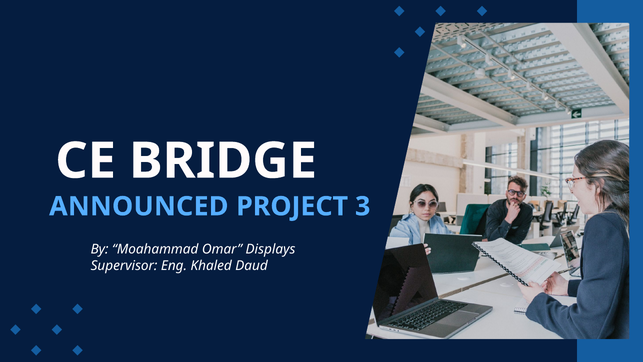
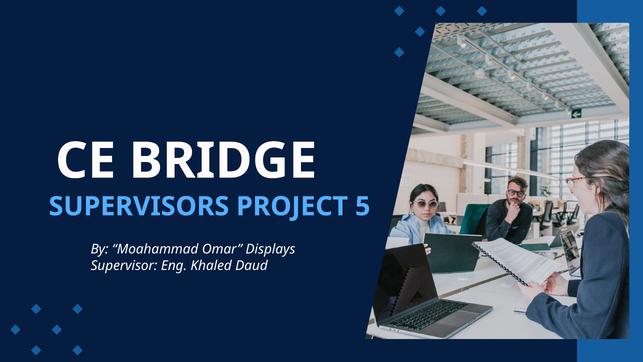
ANNOUNCED: ANNOUNCED -> SUPERVISORS (139, 206)
3: 3 -> 5 (363, 206)
